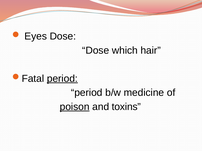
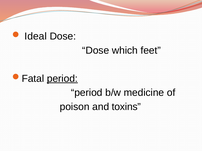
Eyes: Eyes -> Ideal (36, 36)
hair: hair -> feet (151, 51)
poison underline: present -> none (75, 107)
